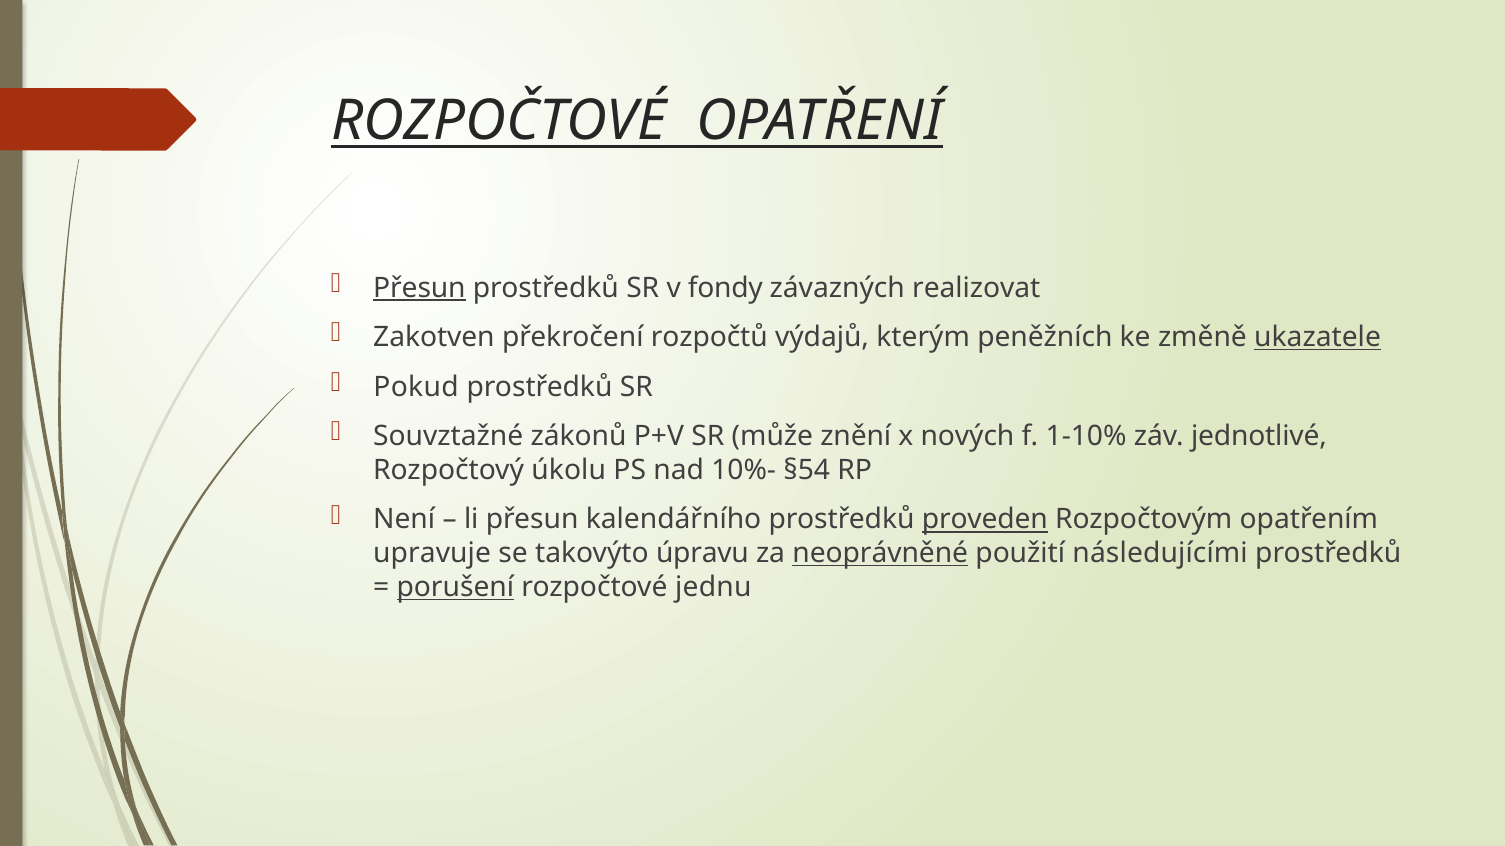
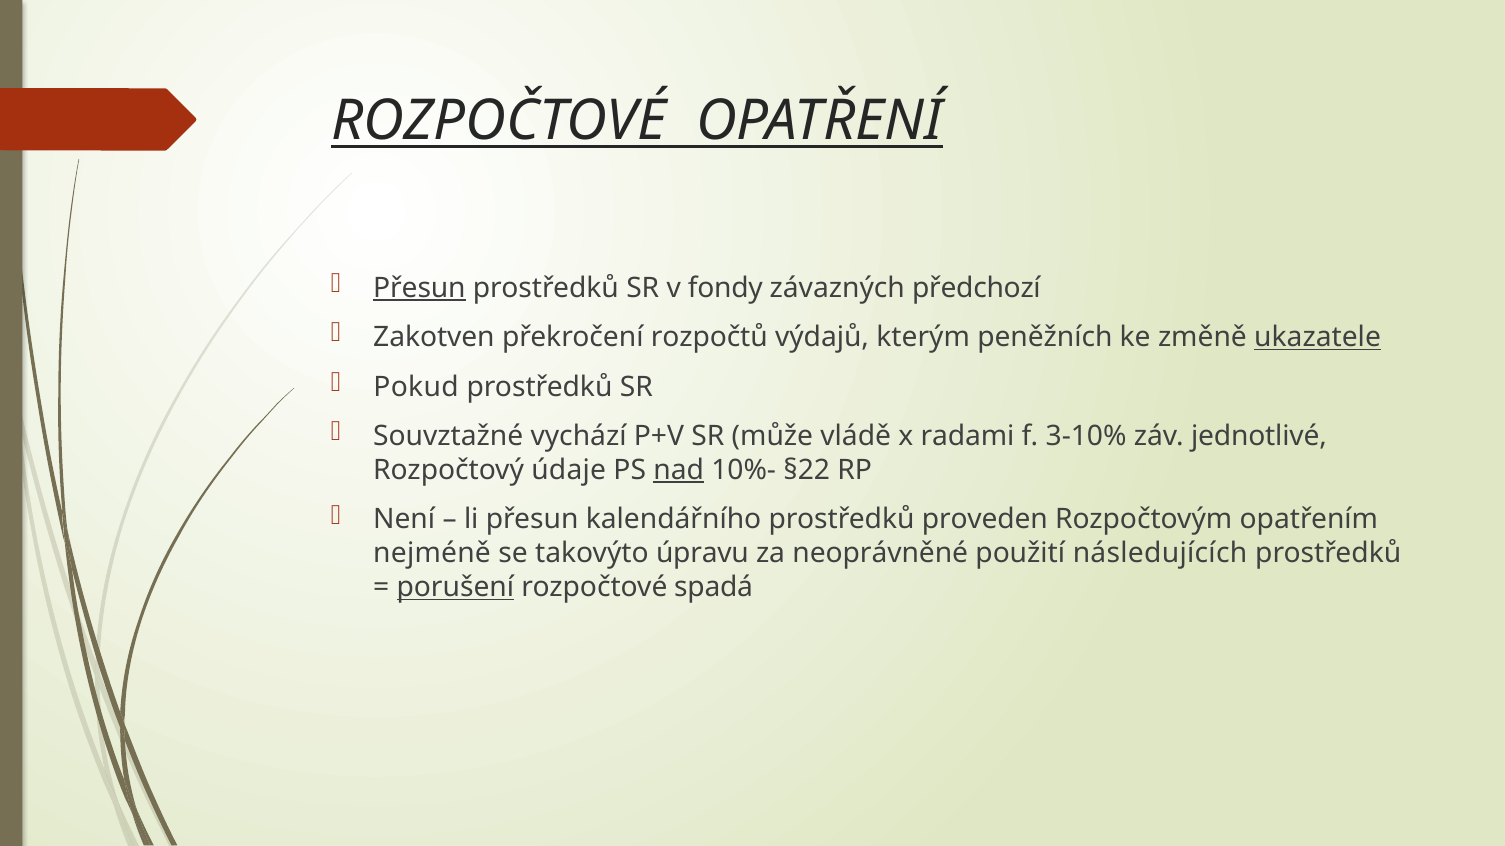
realizovat: realizovat -> předchozí (976, 288)
zákonů: zákonů -> vychází (579, 437)
znění: znění -> vládě (856, 437)
nových: nových -> radami (968, 437)
1-10%: 1-10% -> 3-10% (1086, 437)
úkolu: úkolu -> údaje (569, 470)
nad underline: none -> present (679, 470)
§54: §54 -> §22 (807, 470)
proveden underline: present -> none (985, 520)
upravuje: upravuje -> nejméně (432, 554)
neoprávněné underline: present -> none (880, 554)
následujícími: následujícími -> následujících (1160, 554)
jednu: jednu -> spadá (714, 588)
